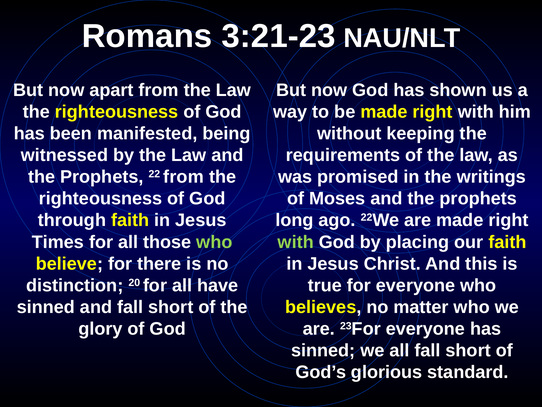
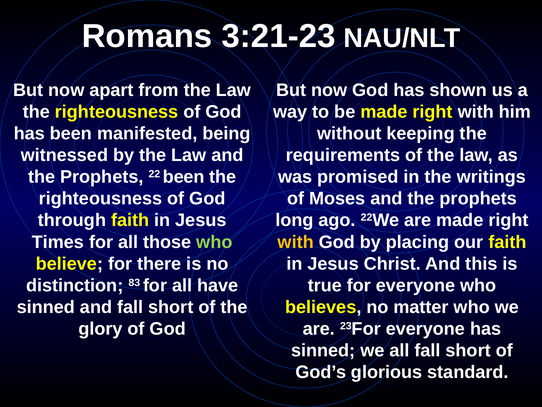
22 from: from -> been (184, 177)
with colour: light green -> yellow (296, 242)
20: 20 -> 83 (134, 282)
